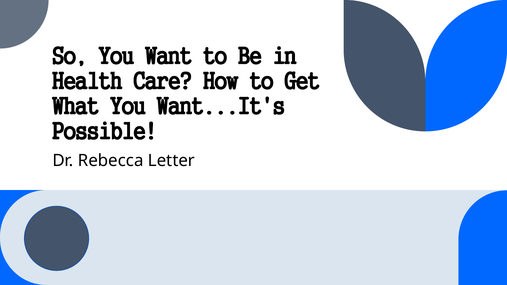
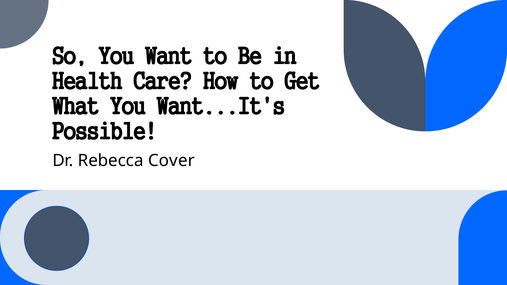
Letter: Letter -> Cover (171, 161)
